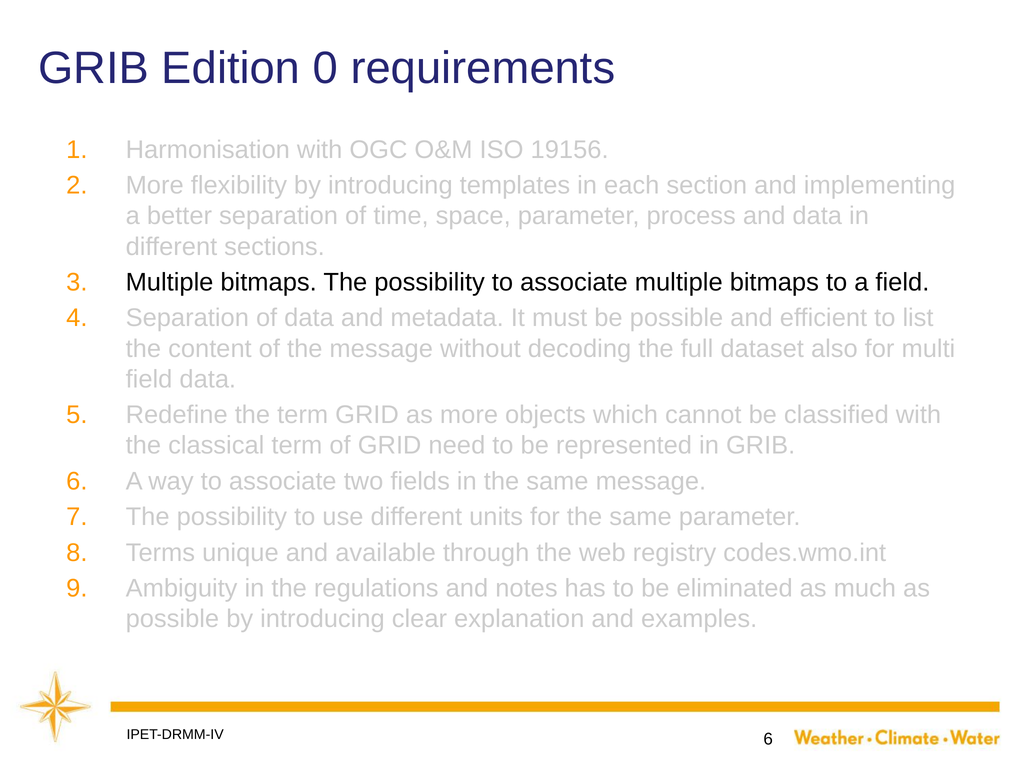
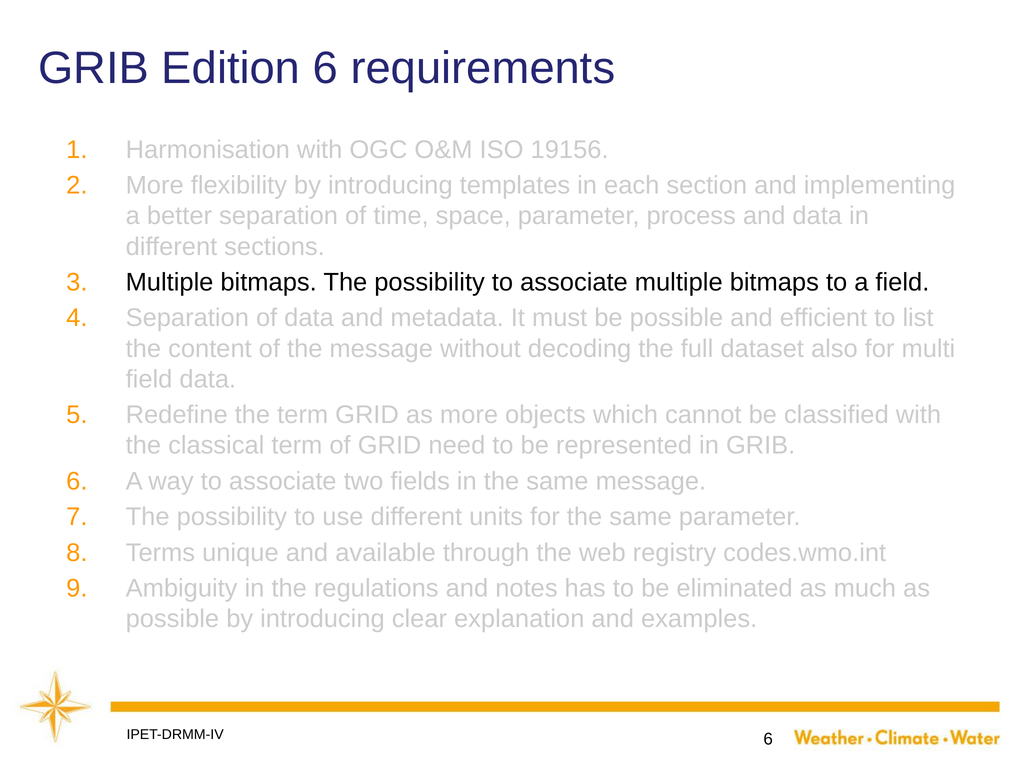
Edition 0: 0 -> 6 (325, 68)
